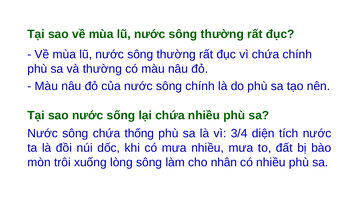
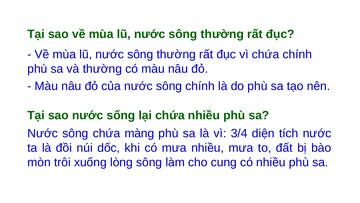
thống: thống -> màng (139, 133)
nhân: nhân -> cung (224, 162)
